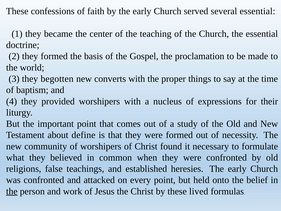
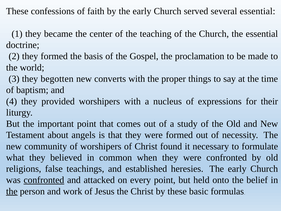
define: define -> angels (83, 135)
confronted underline: none -> present (44, 180)
lived: lived -> basic (199, 191)
